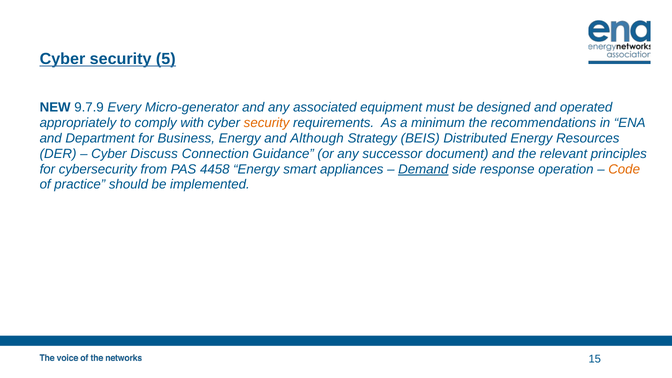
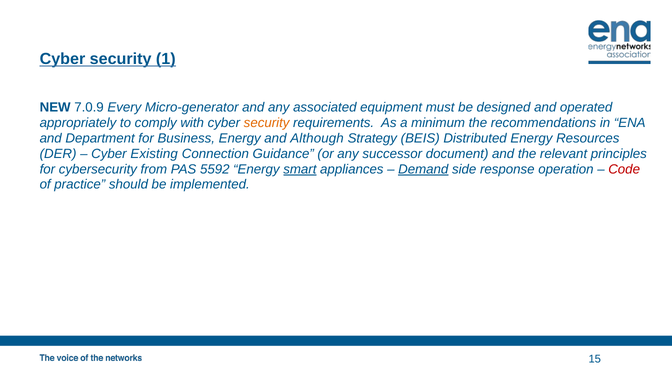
5: 5 -> 1 (166, 59)
9.7.9: 9.7.9 -> 7.0.9 (89, 108)
Discuss: Discuss -> Existing (154, 154)
4458: 4458 -> 5592 (215, 169)
smart underline: none -> present (300, 169)
Code colour: orange -> red (624, 169)
